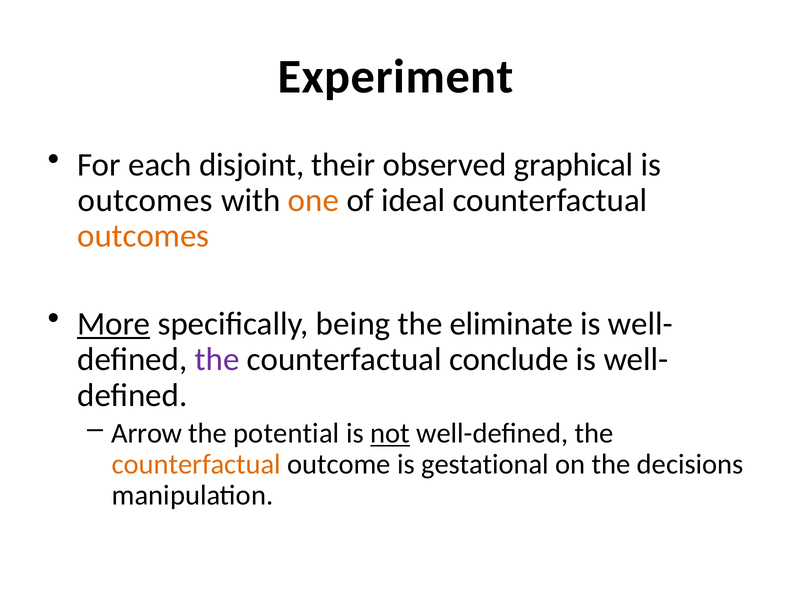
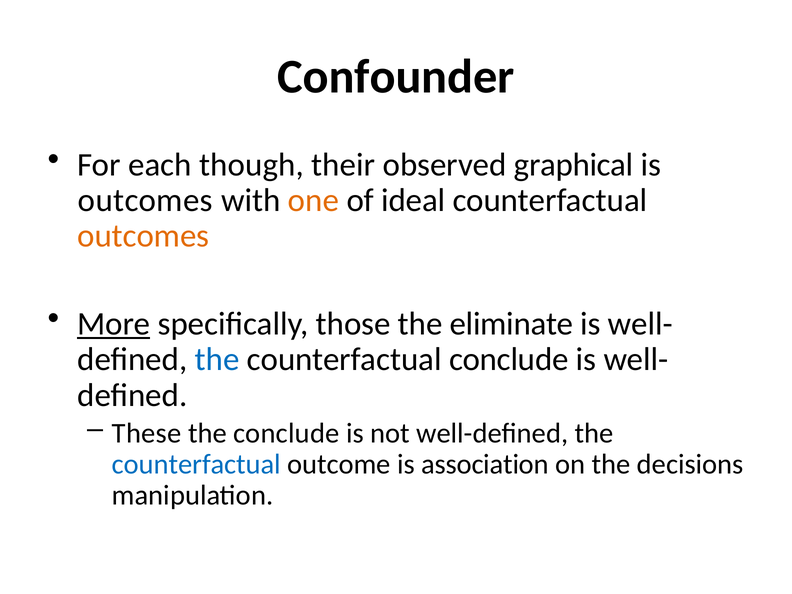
Experiment: Experiment -> Confounder (396, 77)
disjoint: disjoint -> though (251, 165)
being: being -> those (353, 324)
the colour: purple -> blue (217, 359)
Arrow: Arrow -> These (147, 433)
the potential: potential -> conclude (286, 433)
not underline: present -> none (390, 433)
counterfactual colour: orange -> blue (196, 464)
gestational: gestational -> association (485, 464)
